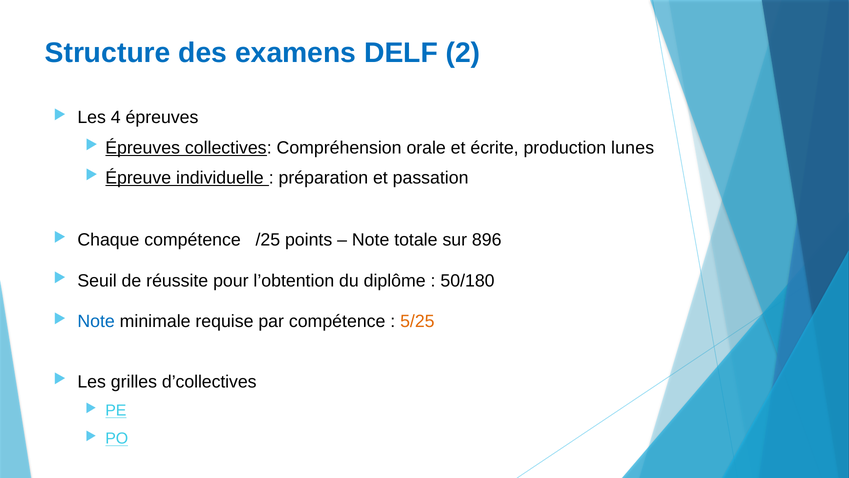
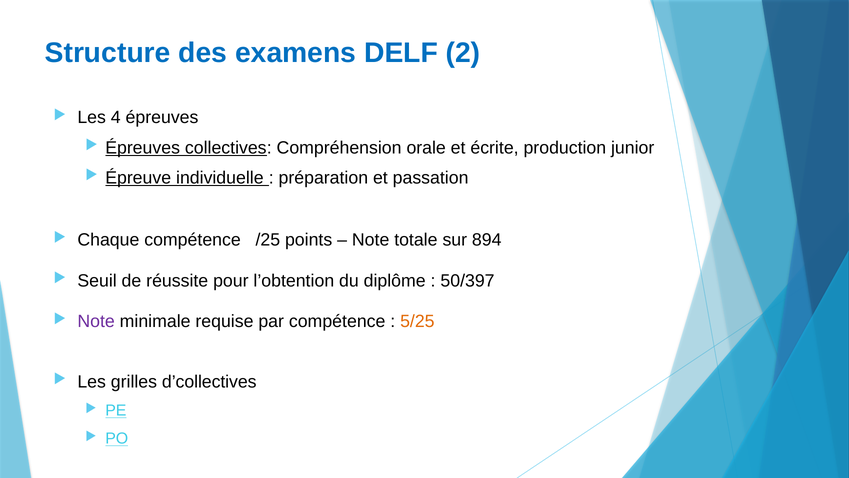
lunes: lunes -> junior (633, 148)
896: 896 -> 894 (487, 240)
50/180: 50/180 -> 50/397 (468, 280)
Note colour: blue -> purple (96, 321)
